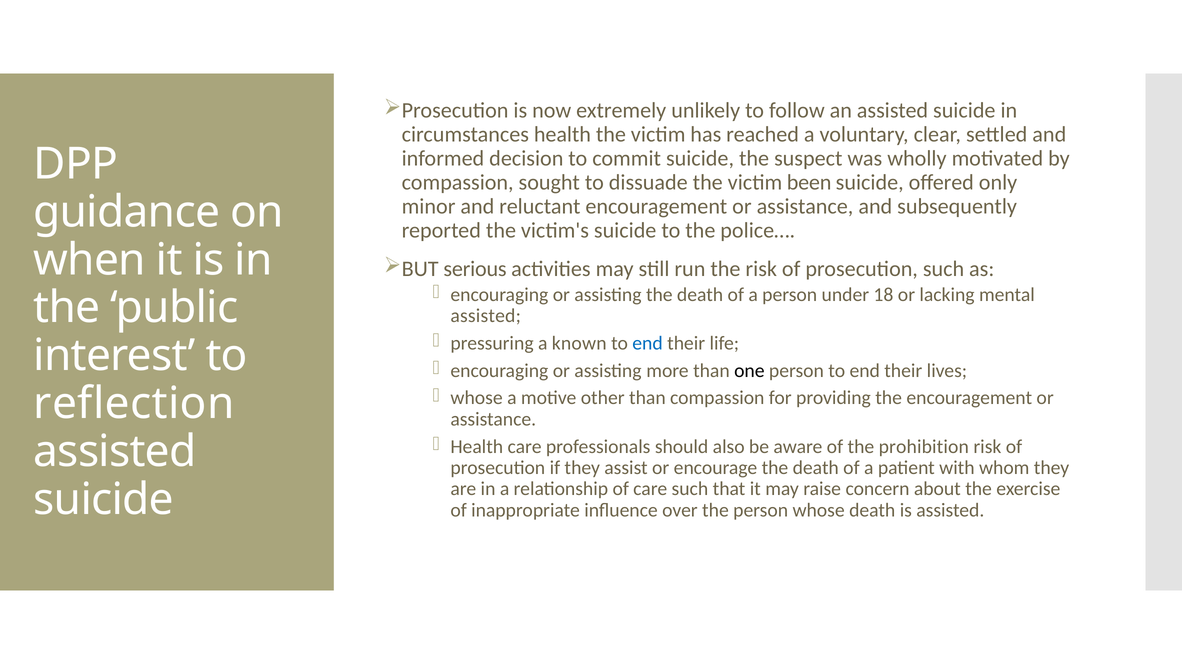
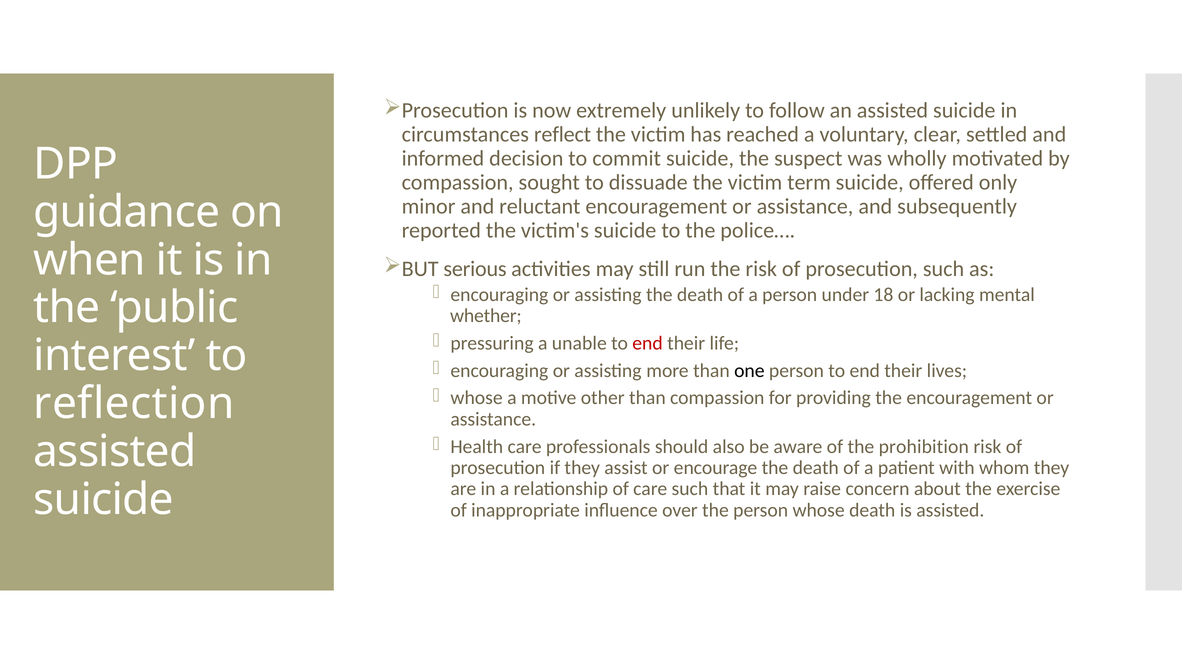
circumstances health: health -> reflect (563, 134)
been: been -> term (809, 182)
assisted: assisted -> whether (486, 316)
known: known -> unable (579, 343)
end colour: blue -> red (648, 343)
